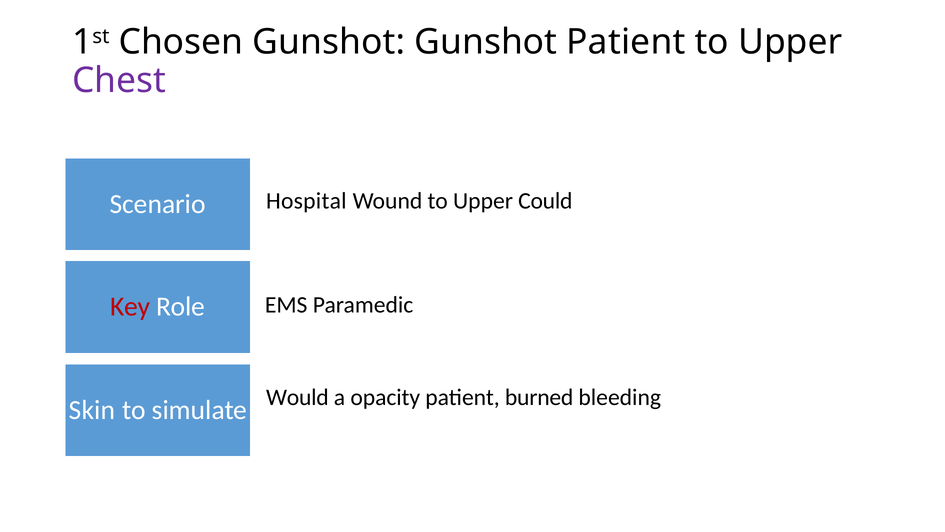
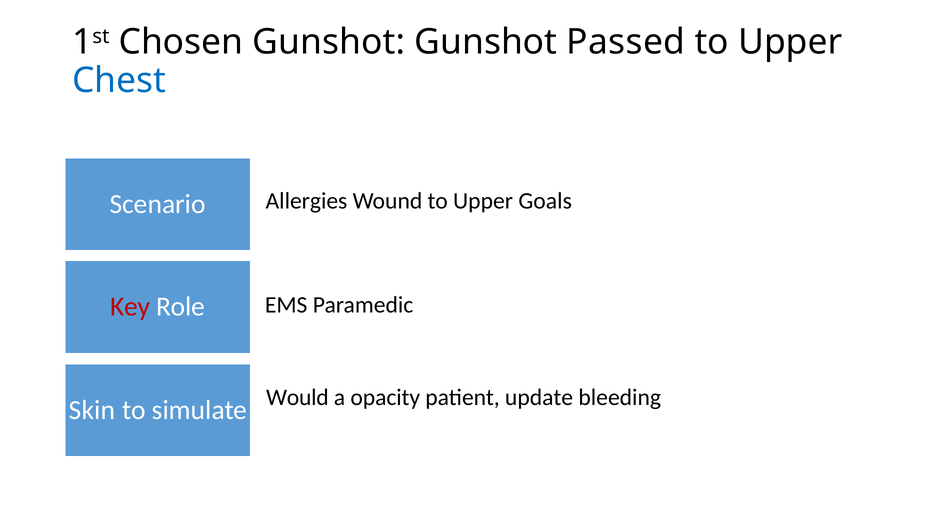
Gunshot Patient: Patient -> Passed (626, 42)
Chest colour: purple -> blue (119, 80)
Hospital: Hospital -> Allergies (306, 201)
Could: Could -> Goals (545, 201)
burned: burned -> update (539, 397)
